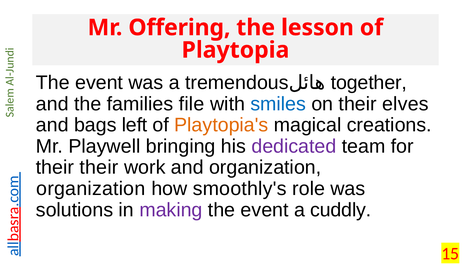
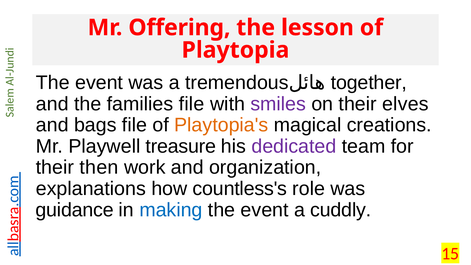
smiles colour: blue -> purple (278, 104)
bags left: left -> file (135, 125)
bringing: bringing -> treasure (181, 146)
their their: their -> then (99, 167)
organization: organization -> explanations (91, 189)
smoothly's: smoothly's -> countless's (240, 189)
solutions: solutions -> guidance (75, 210)
making colour: purple -> blue (171, 210)
